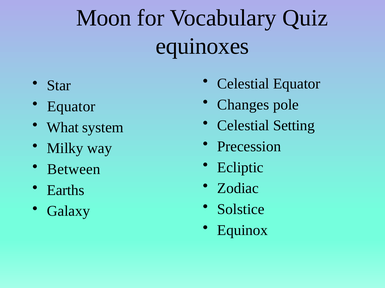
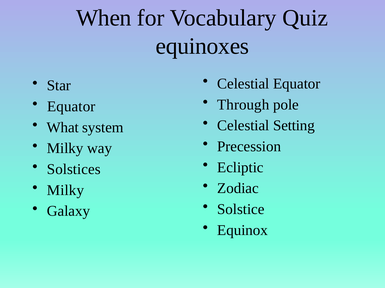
Moon: Moon -> When (104, 18)
Changes: Changes -> Through (243, 105)
Between: Between -> Solstices (74, 170)
Earths: Earths -> Milky (65, 191)
